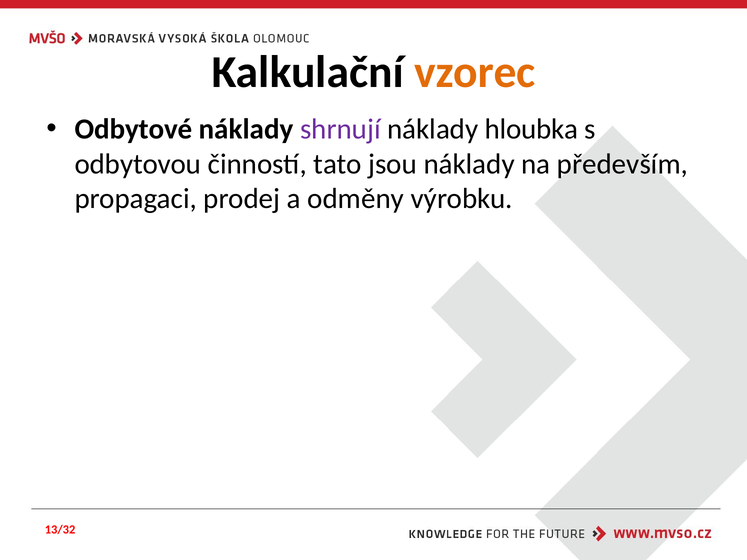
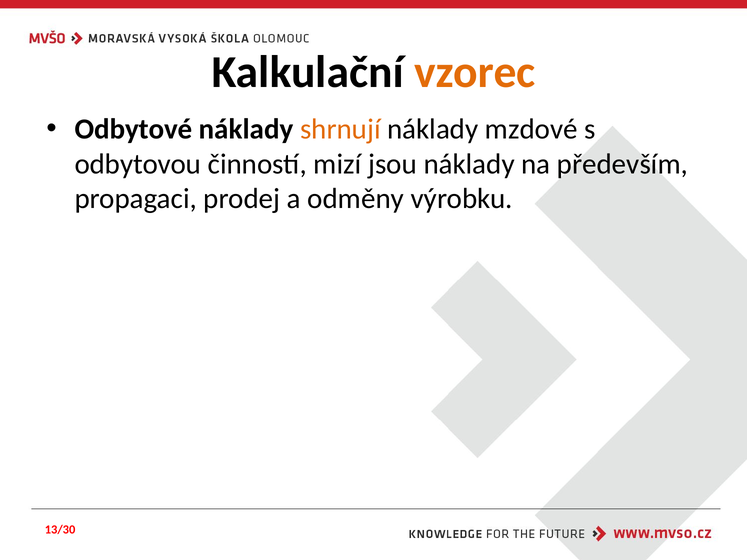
shrnují colour: purple -> orange (340, 129)
hloubka: hloubka -> mzdové (531, 129)
tato: tato -> mizí (338, 164)
13/32: 13/32 -> 13/30 (60, 530)
